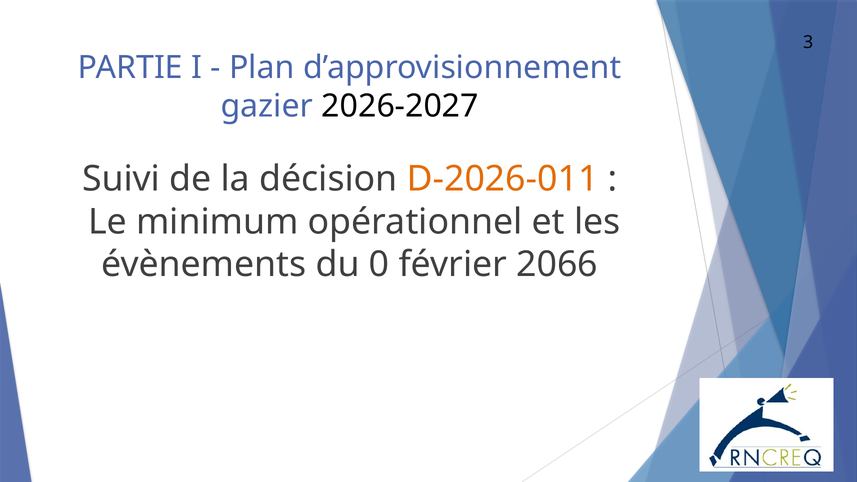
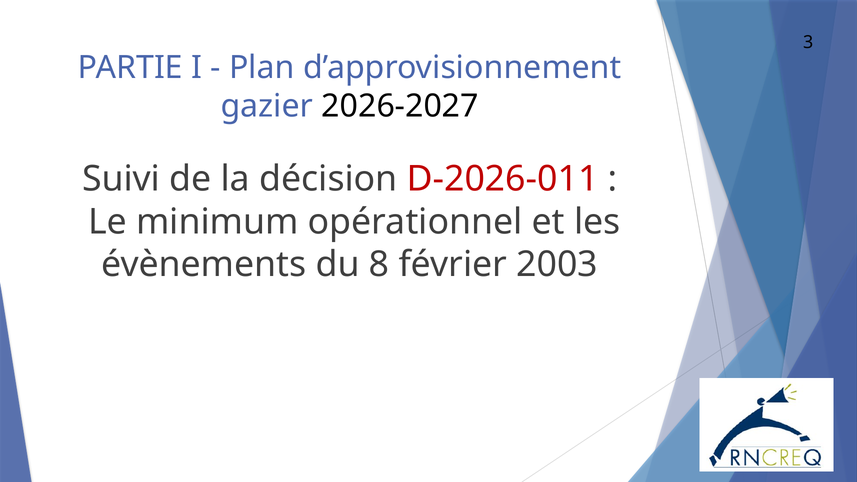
D-2026-011 colour: orange -> red (503, 179)
0: 0 -> 8 (379, 265)
2066: 2066 -> 2003 (557, 265)
